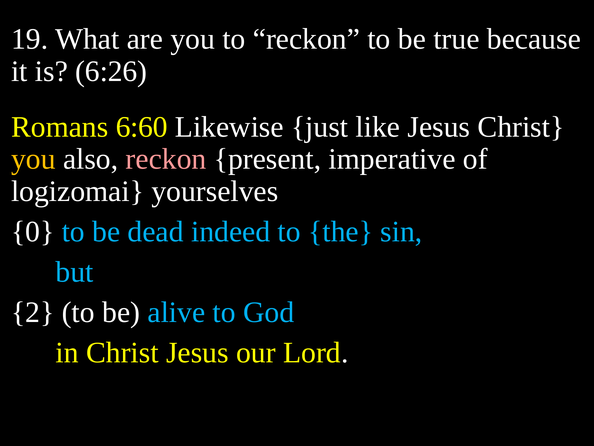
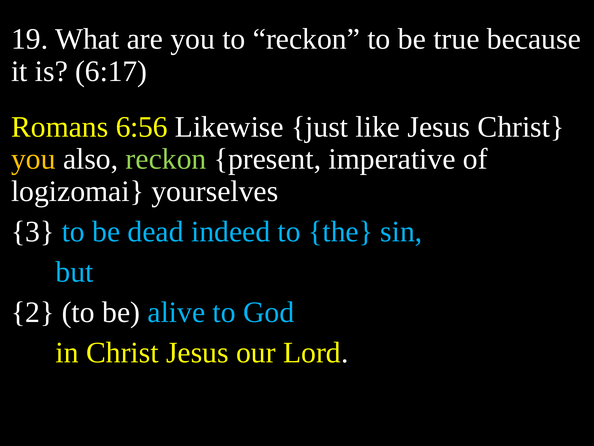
6:26: 6:26 -> 6:17 (111, 71)
6:60: 6:60 -> 6:56 (142, 127)
reckon colour: pink -> light green (166, 159)
0: 0 -> 3 (33, 231)
